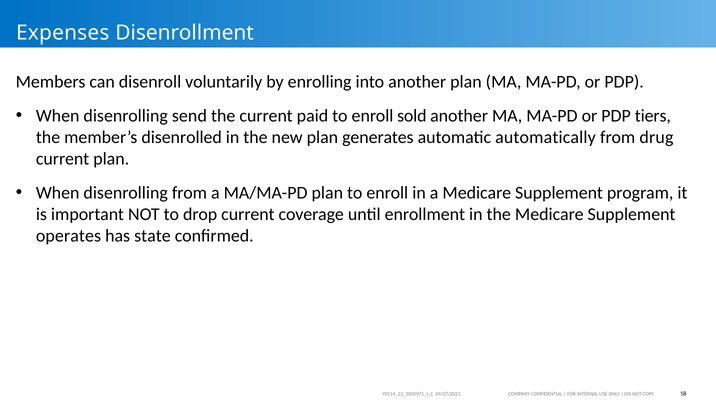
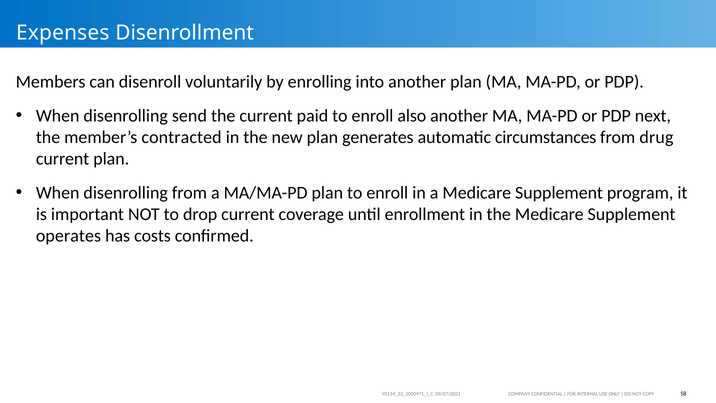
sold: sold -> also (412, 116)
tiers: tiers -> next (653, 116)
disenrolled: disenrolled -> contracted (182, 137)
automatically: automatically -> circumstances (546, 137)
state: state -> costs (152, 236)
